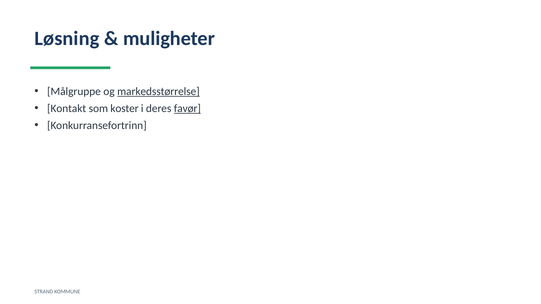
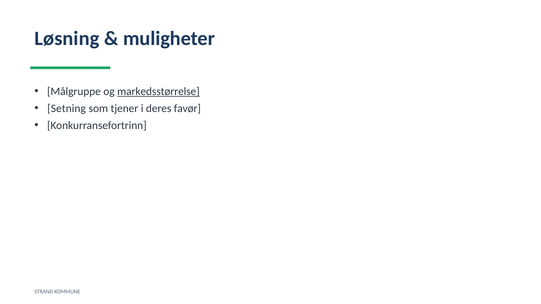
Kontakt: Kontakt -> Setning (67, 109)
koster: koster -> tjener (124, 109)
favør underline: present -> none (187, 109)
